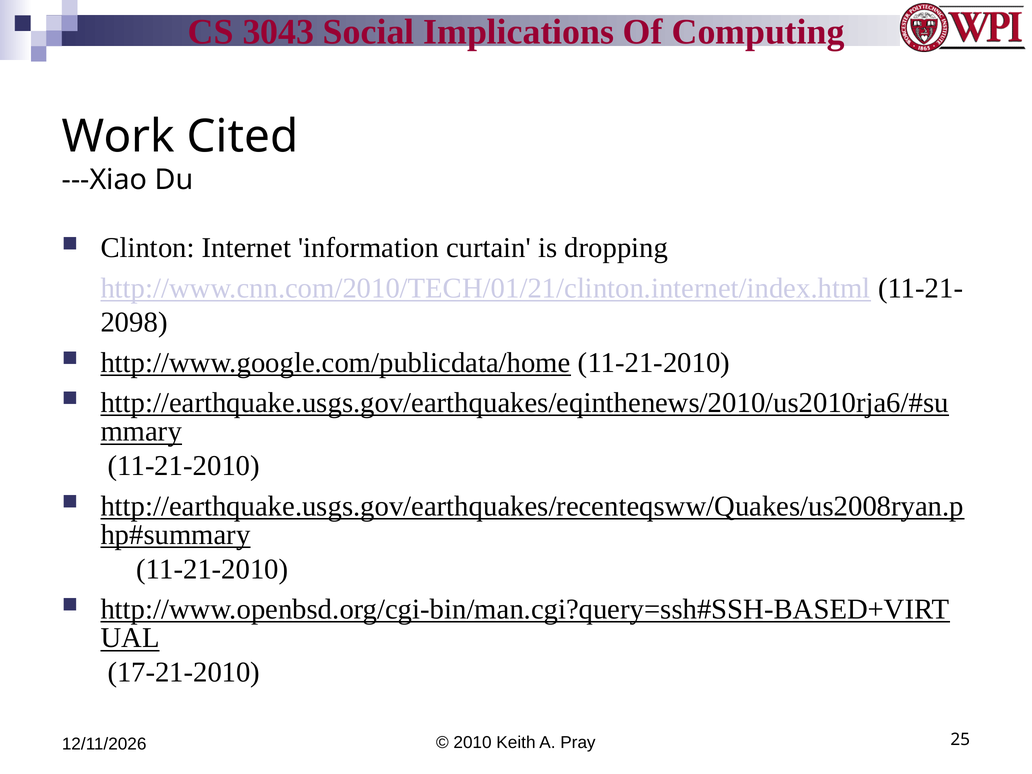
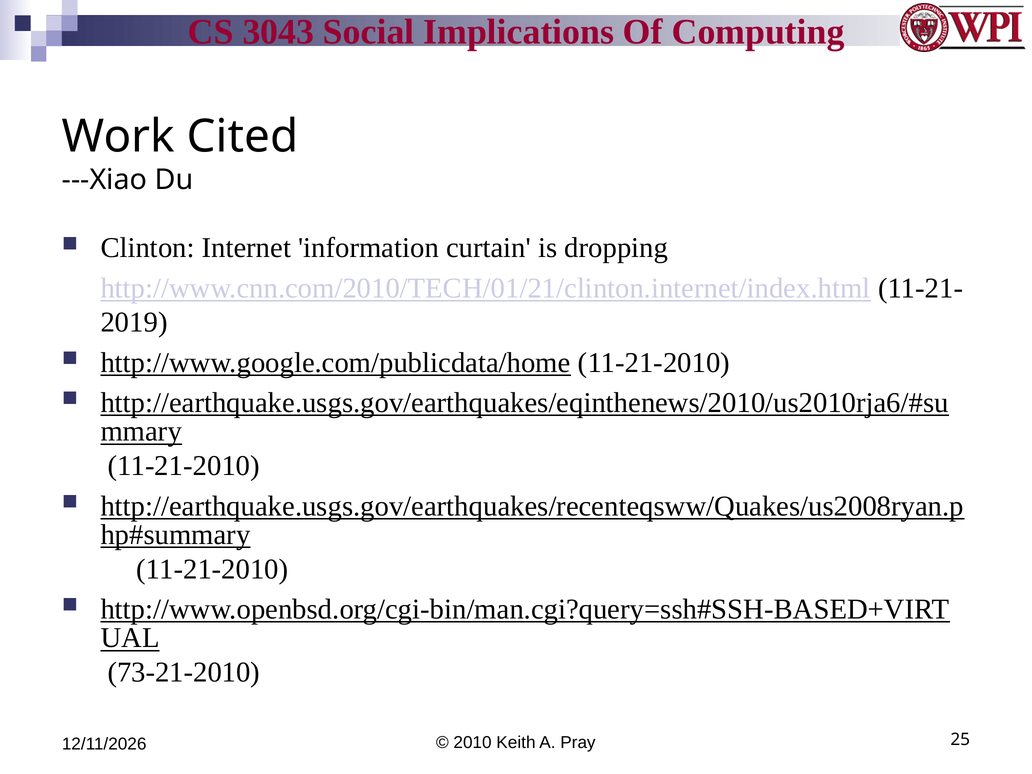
2098: 2098 -> 2019 (134, 323)
17-21-2010: 17-21-2010 -> 73-21-2010 (184, 672)
